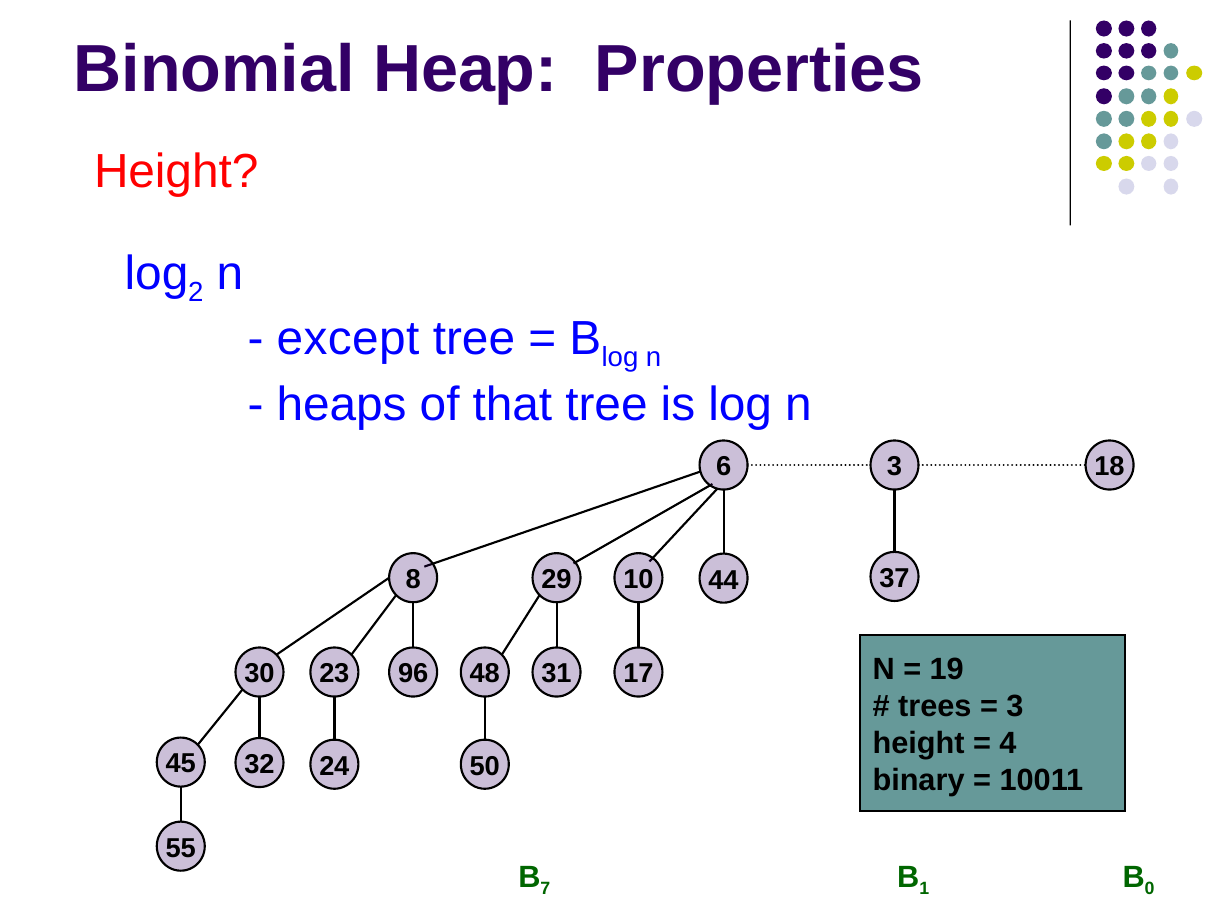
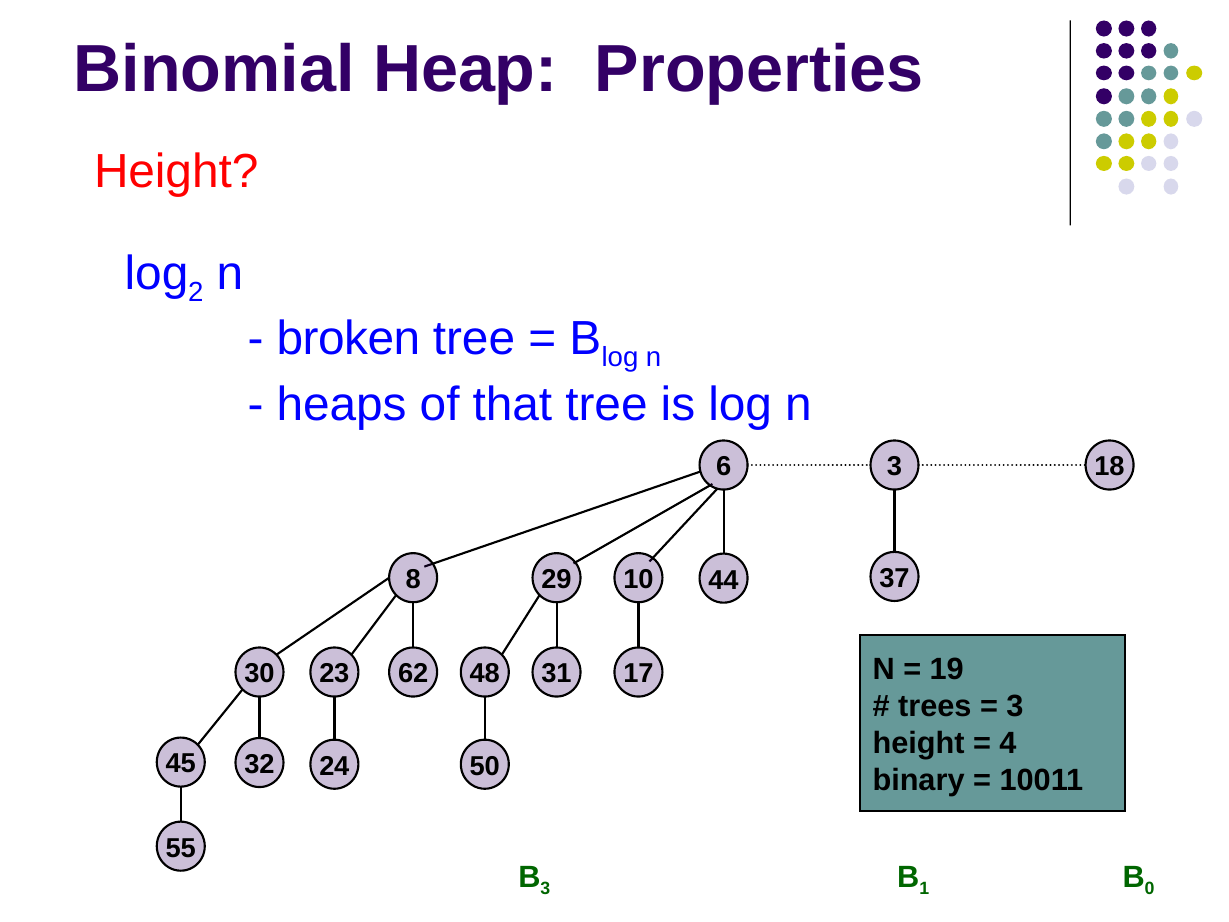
except: except -> broken (348, 339)
96: 96 -> 62 (413, 674)
7: 7 -> 3 (545, 889)
